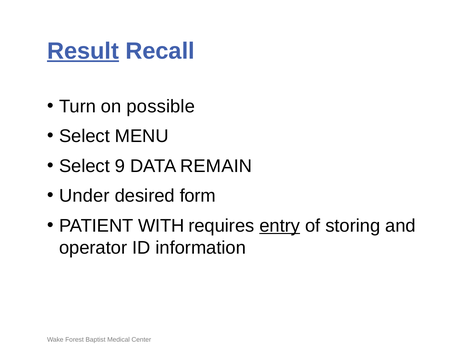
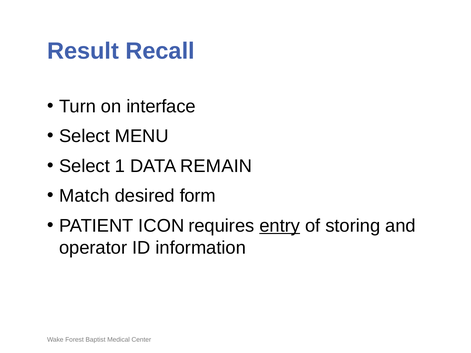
Result underline: present -> none (83, 51)
possible: possible -> interface (161, 106)
9: 9 -> 1 (120, 166)
Under: Under -> Match (84, 196)
WITH: WITH -> ICON (161, 226)
